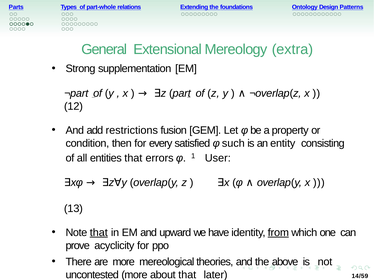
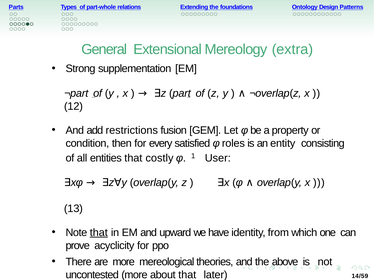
such: such -> roles (233, 144)
errors: errors -> costly (160, 159)
from underline: present -> none (278, 233)
